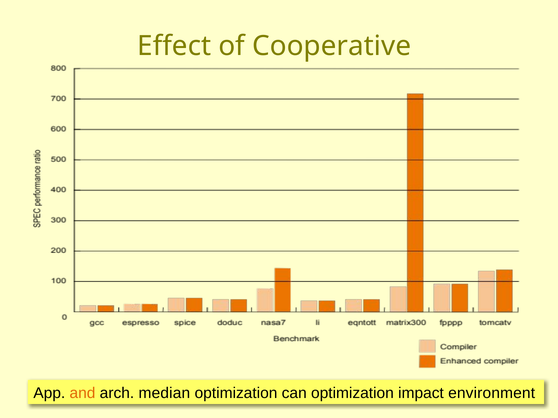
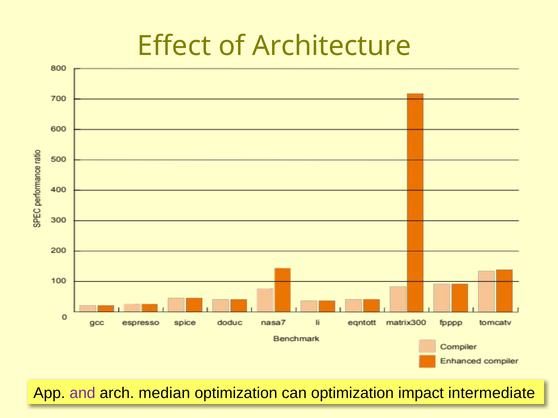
Cooperative: Cooperative -> Architecture (332, 46)
and colour: orange -> purple (82, 393)
environment: environment -> intermediate (492, 393)
